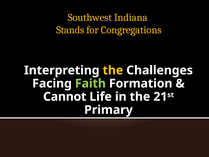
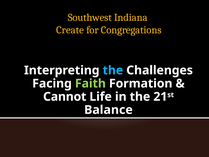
Stands: Stands -> Create (70, 30)
the colour: yellow -> light blue (113, 70)
Primary: Primary -> Balance (108, 110)
